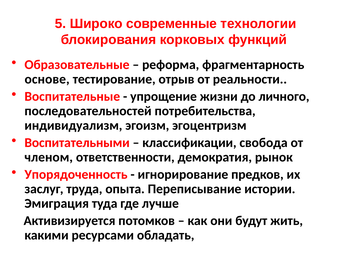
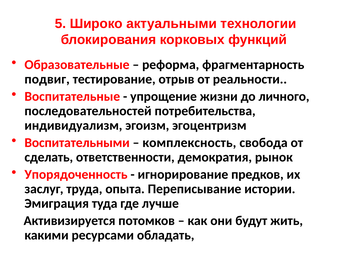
современные: современные -> актуальными (172, 24)
основе: основе -> подвиг (47, 79)
классификации: классификации -> комплексность (189, 143)
членом: членом -> сделать (49, 157)
